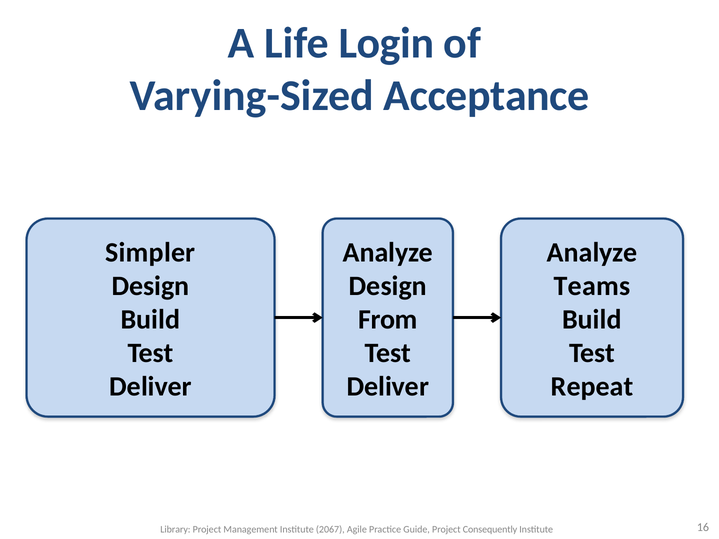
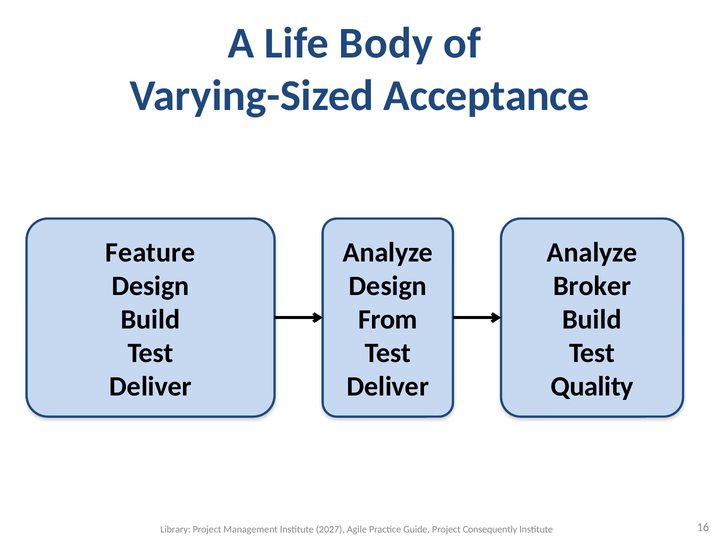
Login: Login -> Body (386, 43)
Simpler: Simpler -> Feature (150, 253)
Teams: Teams -> Broker (592, 286)
Repeat: Repeat -> Quality (592, 387)
2067: 2067 -> 2027 (330, 530)
